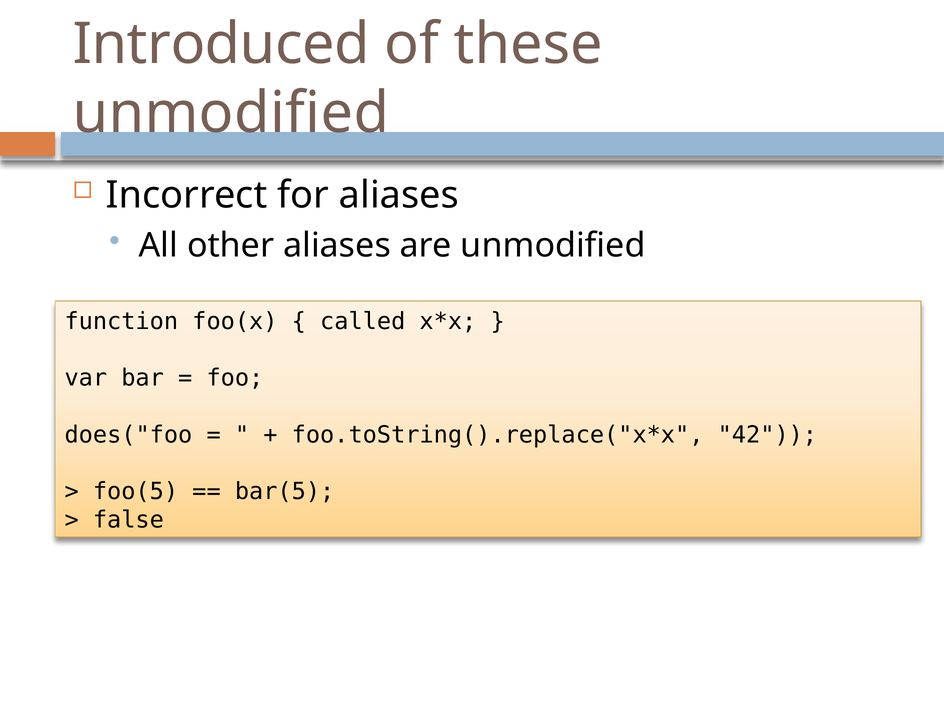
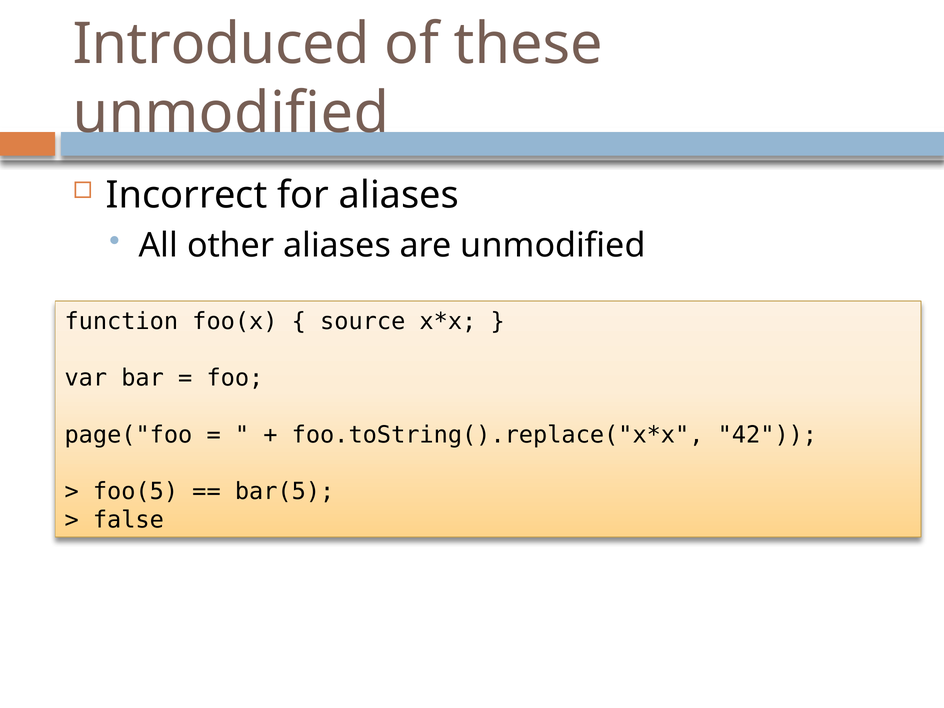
called: called -> source (363, 322)
does("foo: does("foo -> page("foo (128, 435)
